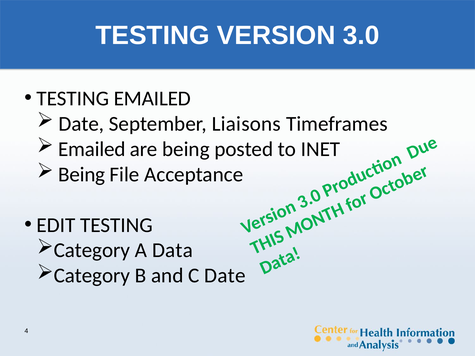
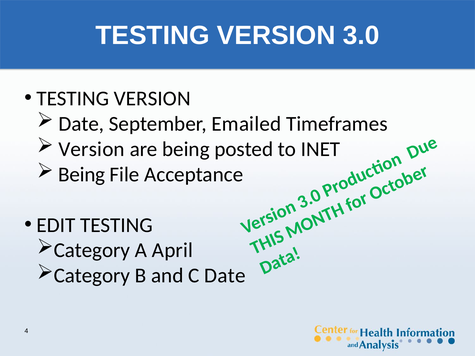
EMAILED: EMAILED -> VERSION (152, 99)
Liaisons: Liaisons -> Emailed (246, 124)
Emailed: Emailed -> Version (92, 149)
Data: Data -> April (173, 251)
